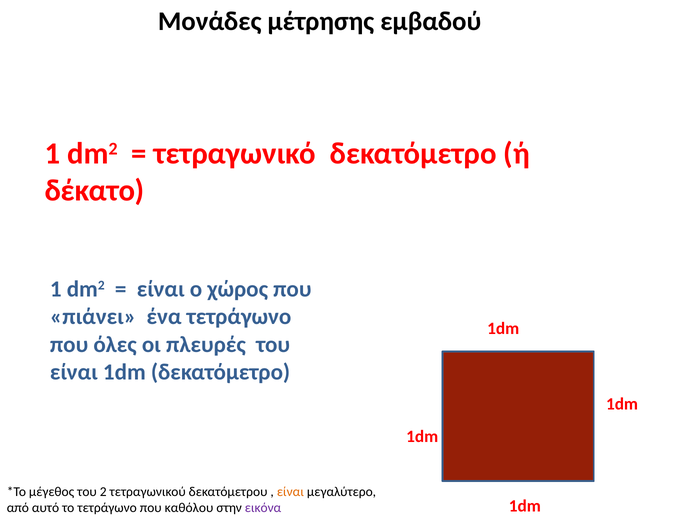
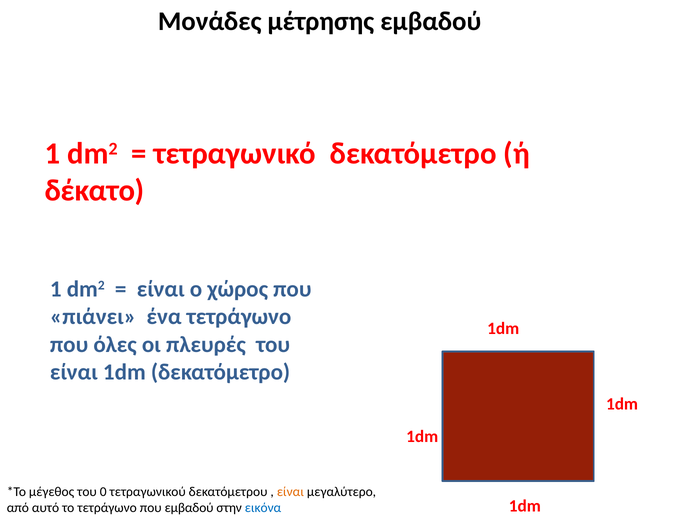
2: 2 -> 0 (103, 491)
που καθόλου: καθόλου -> εμβαδού (189, 507)
εικόνα colour: purple -> blue (263, 507)
